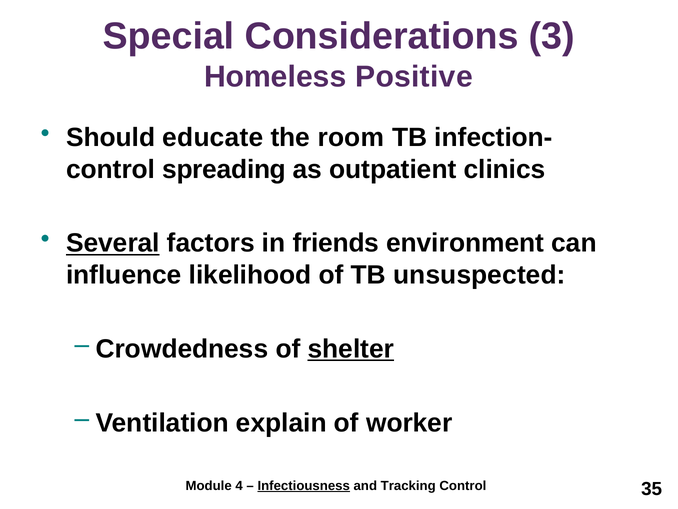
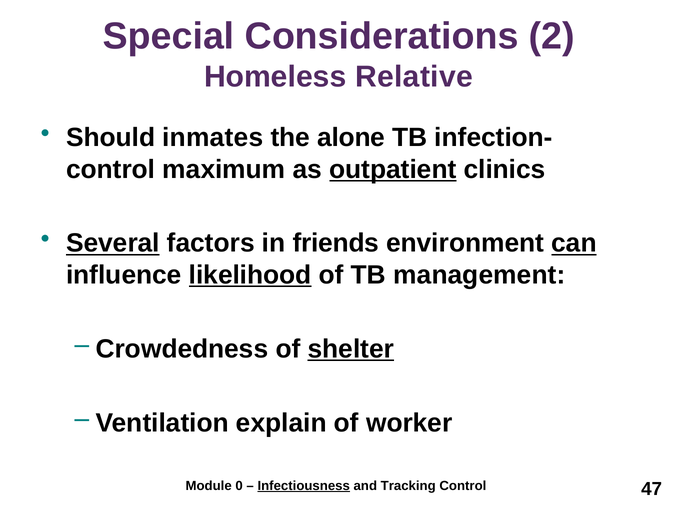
3: 3 -> 2 (552, 36)
Positive: Positive -> Relative (414, 77)
educate: educate -> inmates (213, 137)
room: room -> alone (351, 137)
spreading: spreading -> maximum (224, 169)
outpatient underline: none -> present (393, 169)
can underline: none -> present (574, 243)
likelihood underline: none -> present (250, 275)
unsuspected: unsuspected -> management (479, 275)
4: 4 -> 0 (239, 485)
35: 35 -> 47 (652, 489)
